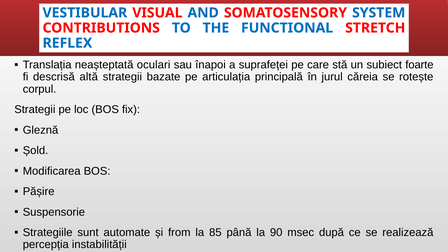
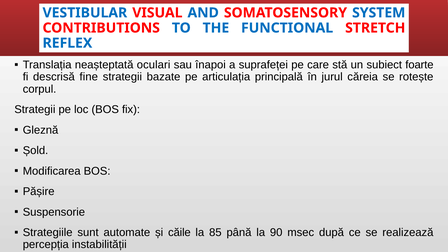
altă: altă -> fine (89, 77)
from: from -> căile (179, 232)
